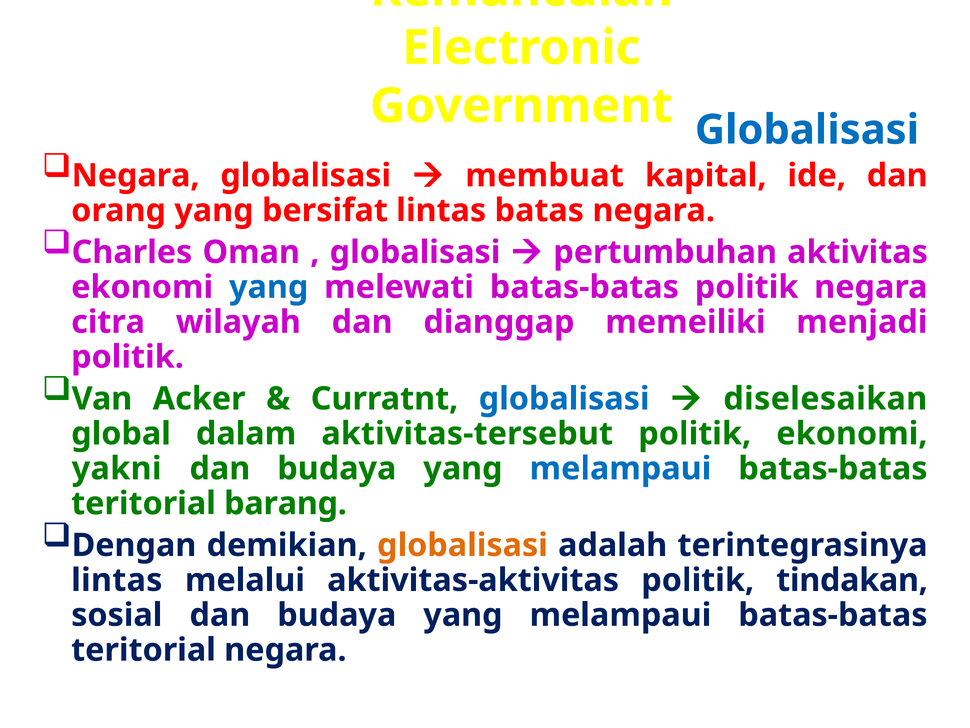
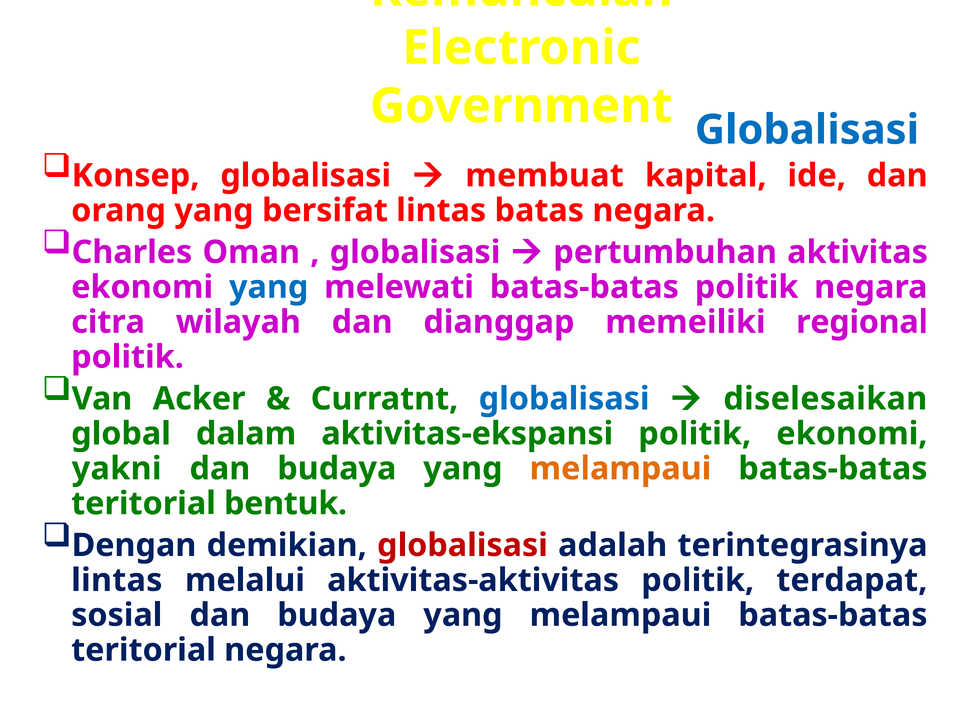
Negara: Negara -> Konsep (136, 175)
menjadi: menjadi -> regional (862, 322)
aktivitas-tersebut: aktivitas-tersebut -> aktivitas-ekspansi (467, 433)
melampaui colour: blue -> orange (620, 468)
barang: barang -> bentuk (286, 503)
globalisasi colour: orange -> red (462, 545)
tindakan: tindakan -> terdapat (852, 580)
